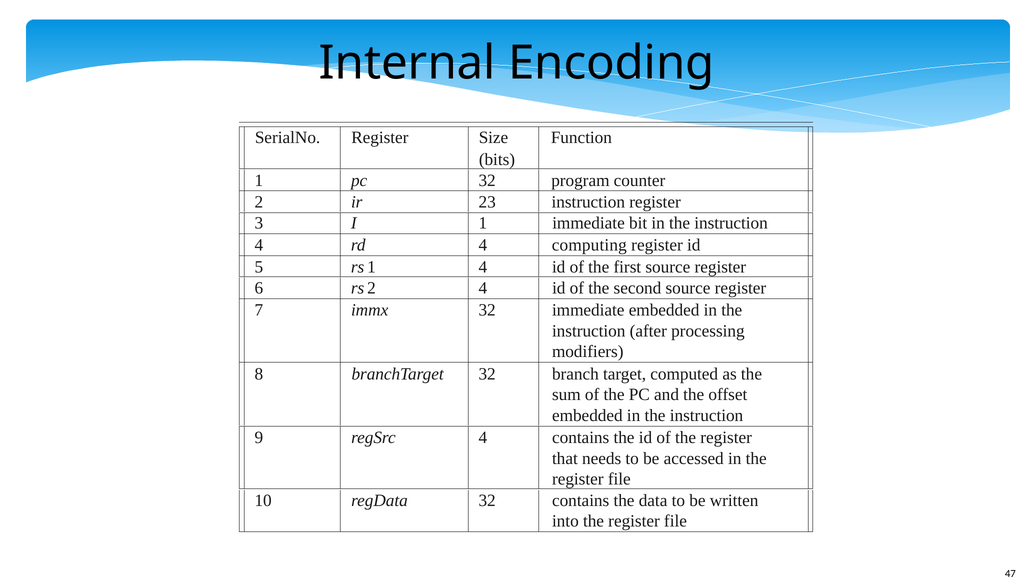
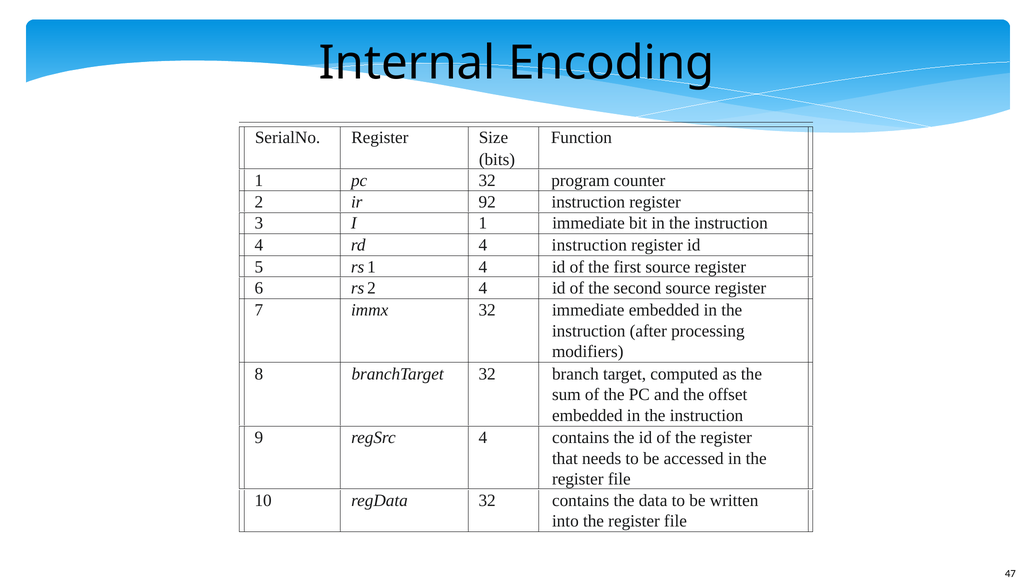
23: 23 -> 92 (487, 202)
4 computing: computing -> instruction (589, 245)
